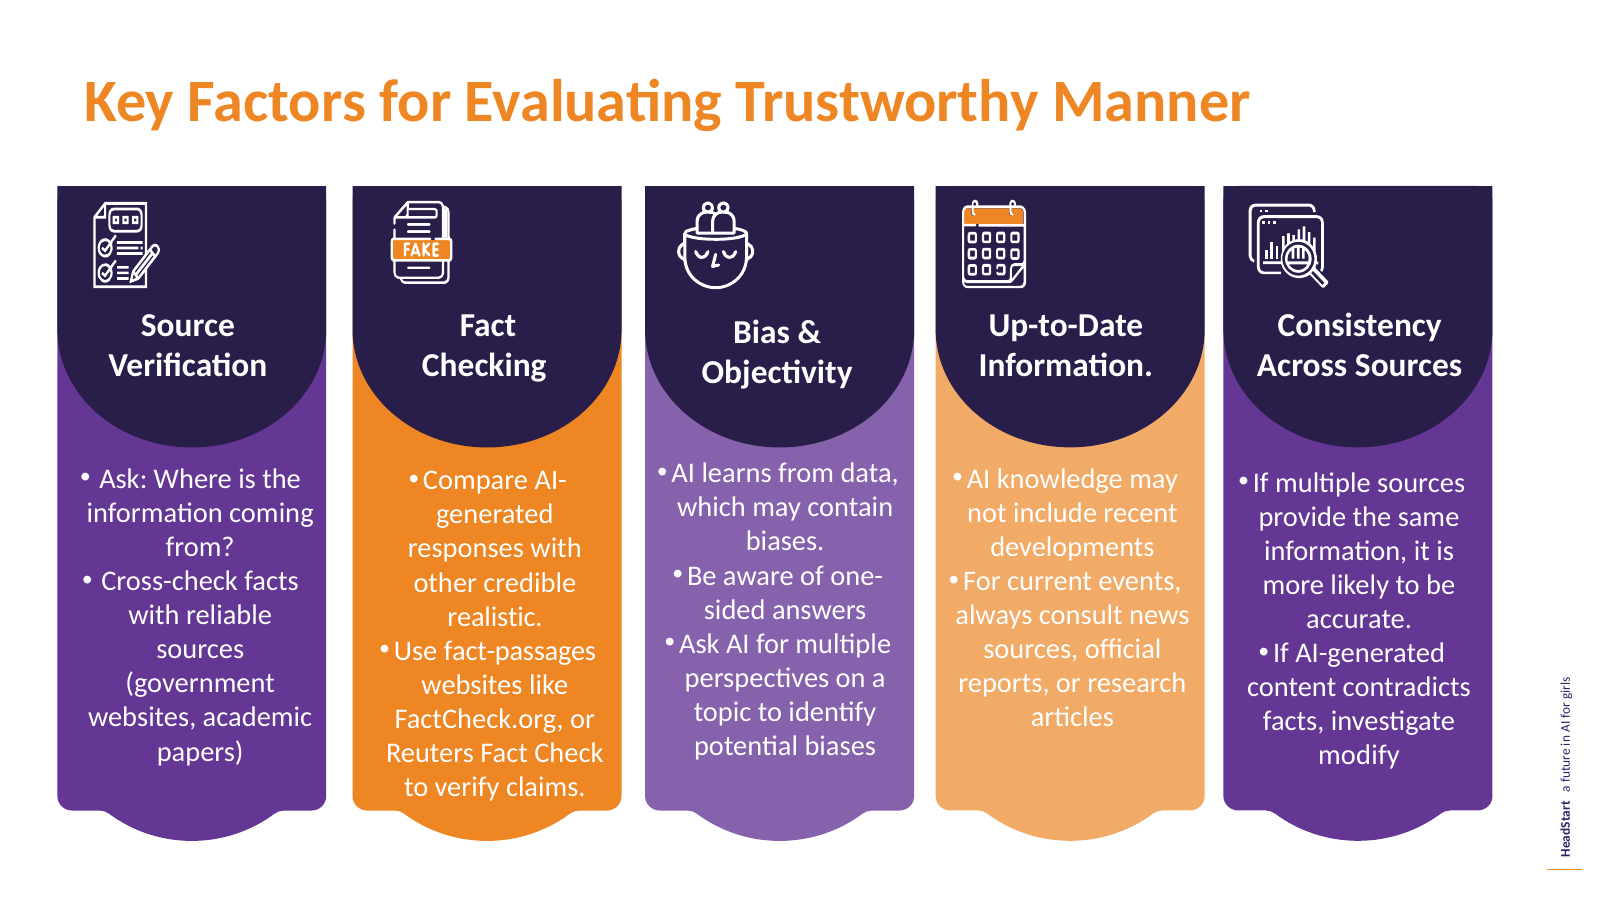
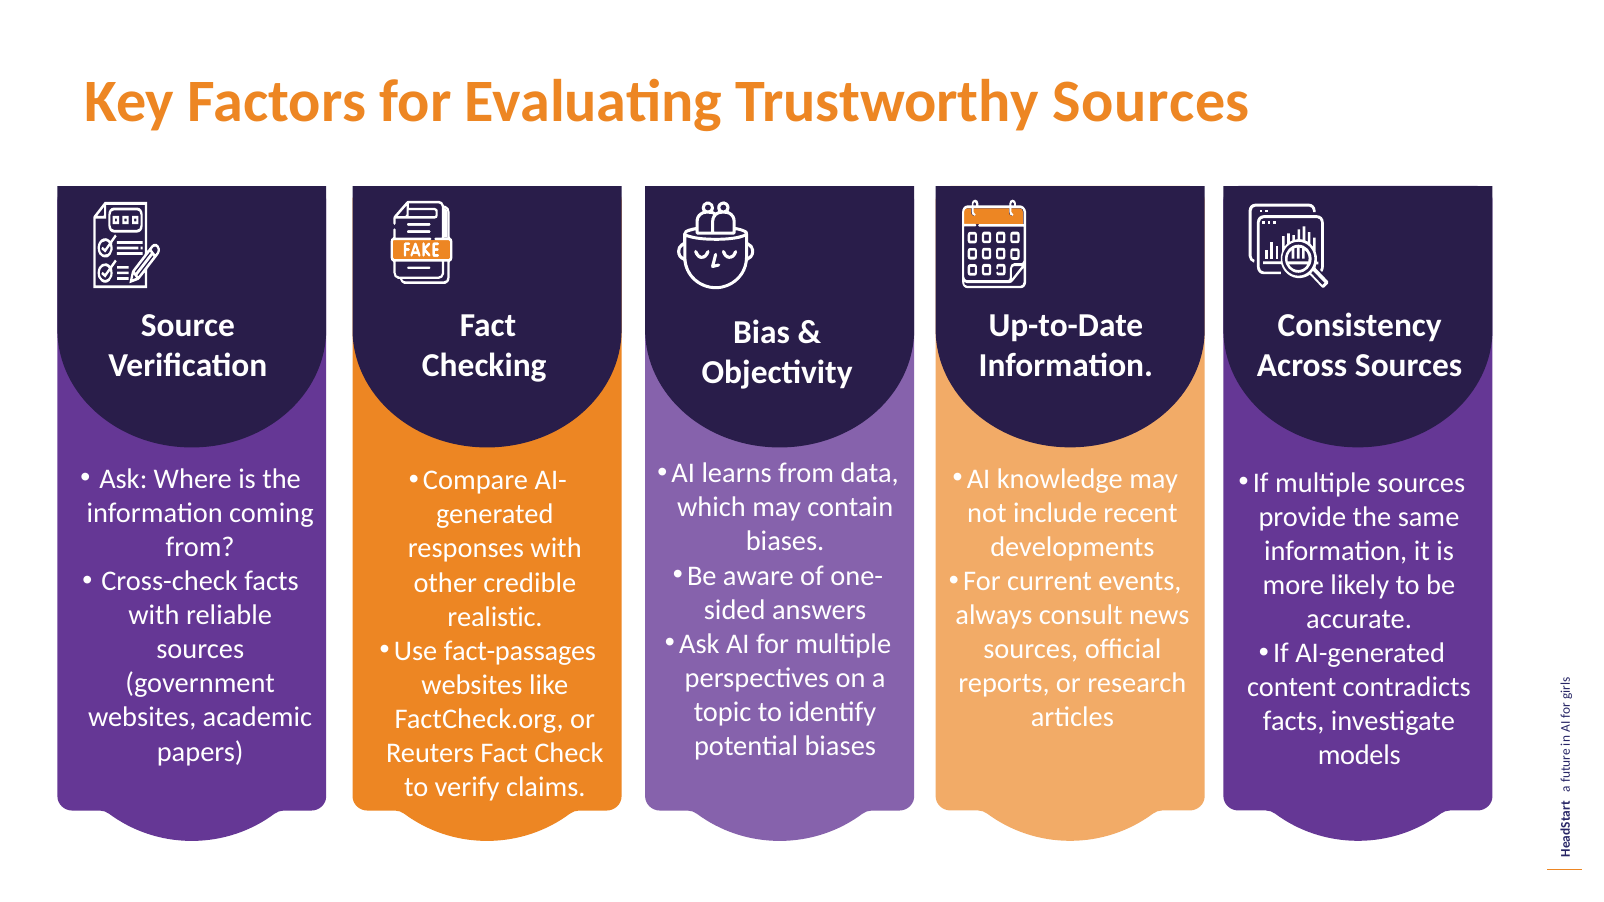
Trustworthy Manner: Manner -> Sources (1151, 101)
modify: modify -> models (1359, 756)
